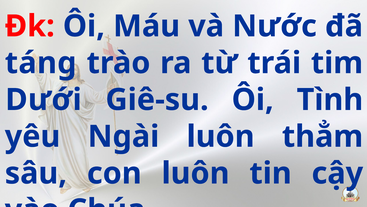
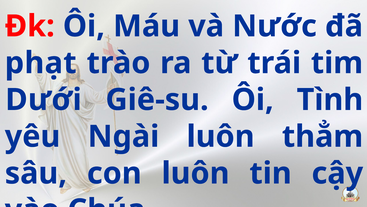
táng: táng -> phạt (41, 63)
